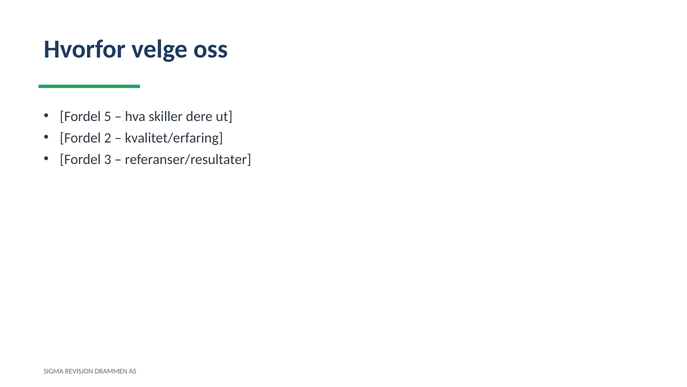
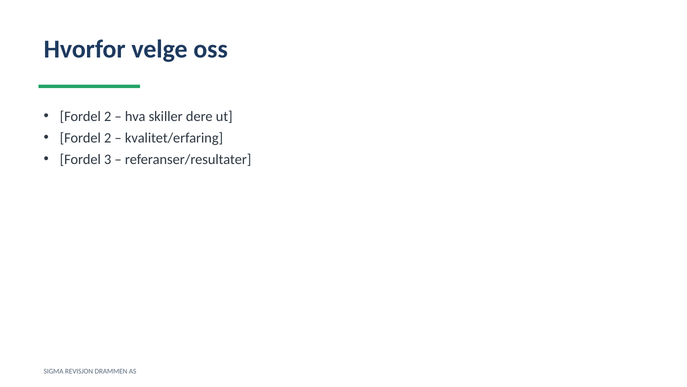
5: 5 -> 2 (108, 116)
